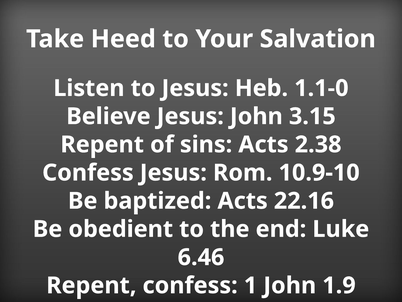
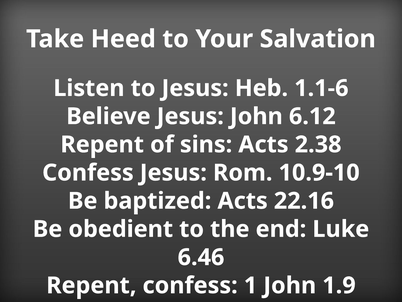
1.1-0: 1.1-0 -> 1.1-6 (321, 88)
3.15: 3.15 -> 6.12 (312, 116)
